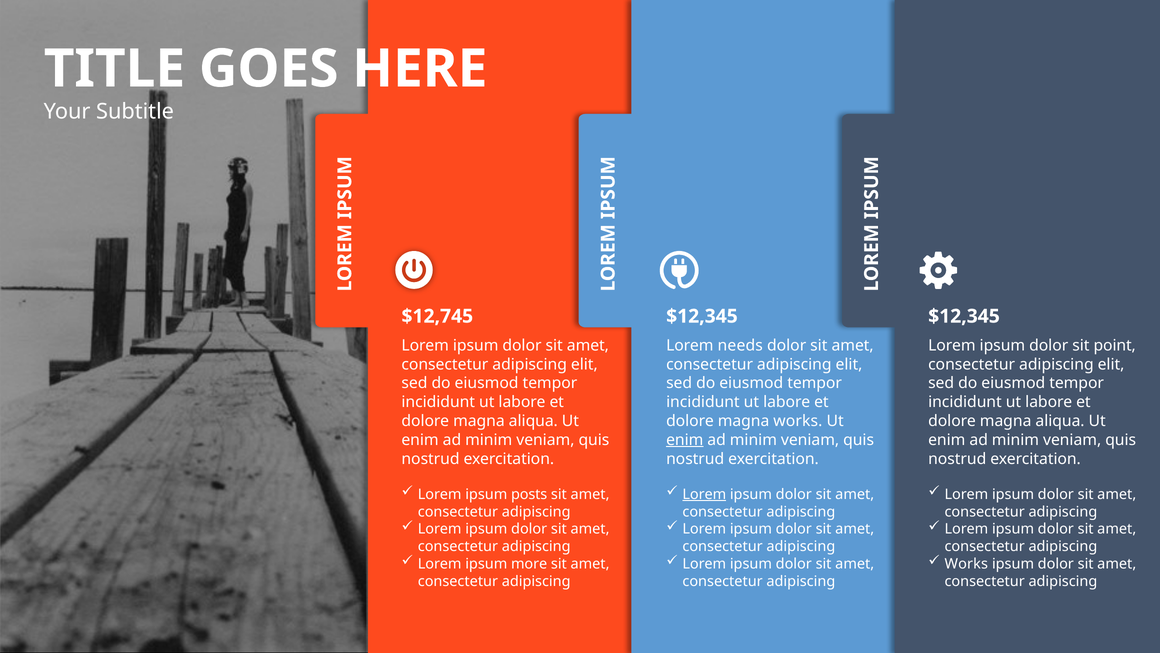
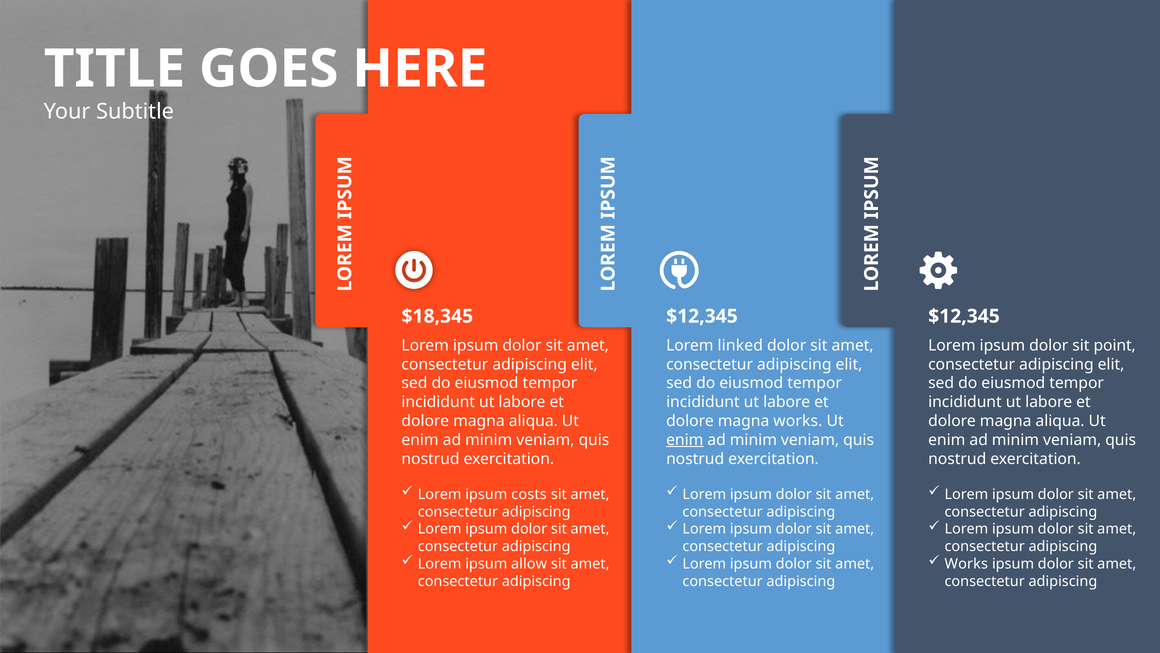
$12,745: $12,745 -> $18,345 (437, 316)
needs: needs -> linked (740, 345)
posts: posts -> costs (529, 494)
Lorem underline: present -> none (704, 494)
more: more -> allow (529, 564)
